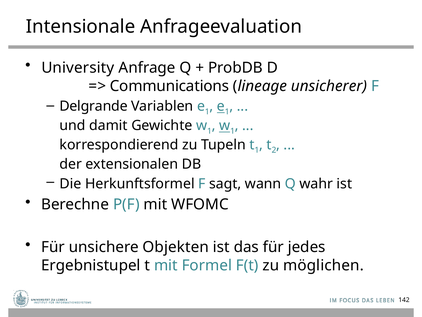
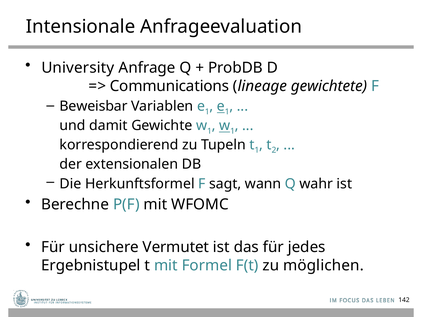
unsicherer: unsicherer -> gewichtete (329, 86)
Delgrande: Delgrande -> Beweisbar (94, 106)
Objekten: Objekten -> Vermutet (176, 247)
